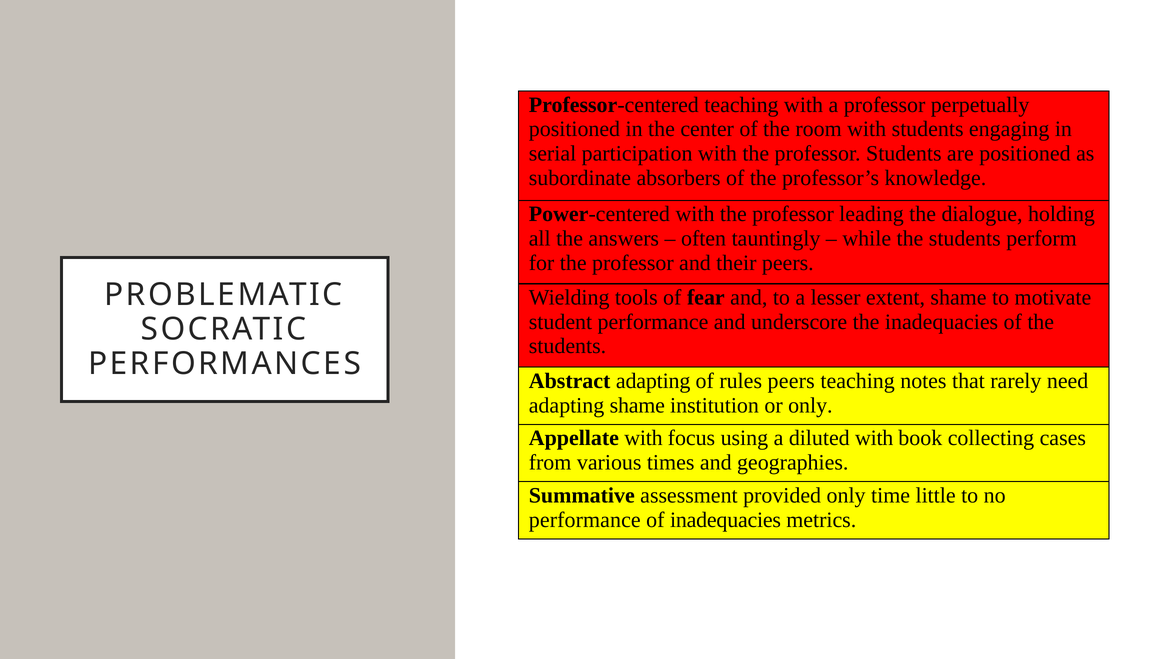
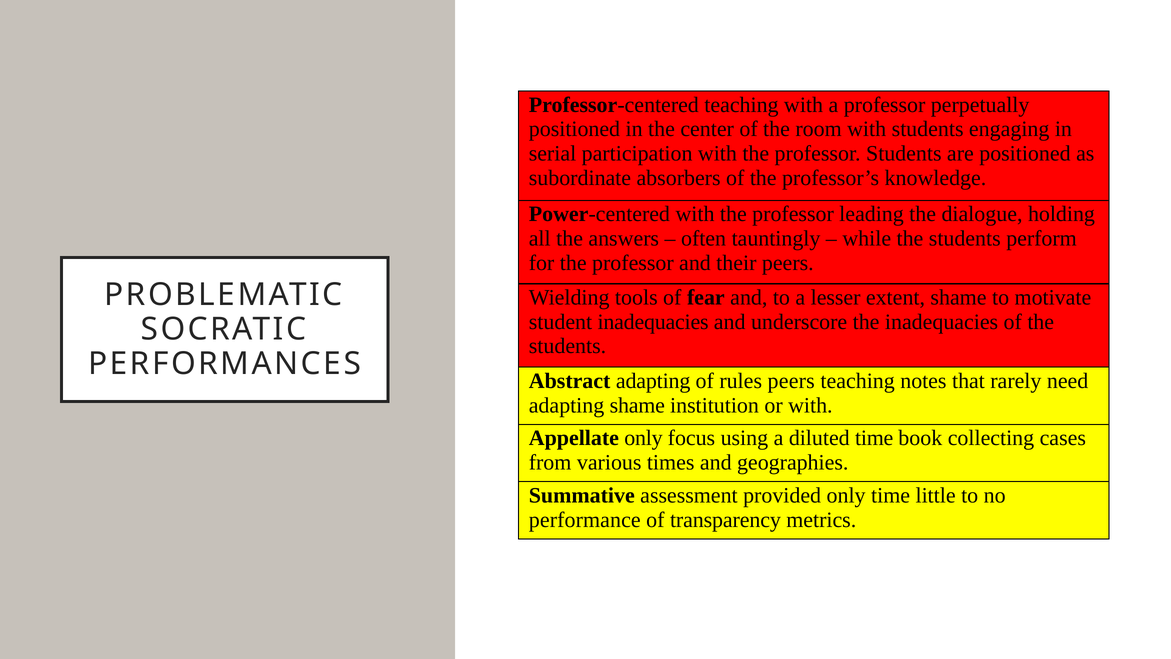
student performance: performance -> inadequacies (653, 322)
or only: only -> with (810, 405)
Appellate with: with -> only (643, 438)
diluted with: with -> time (874, 438)
of inadequacies: inadequacies -> transparency (725, 520)
